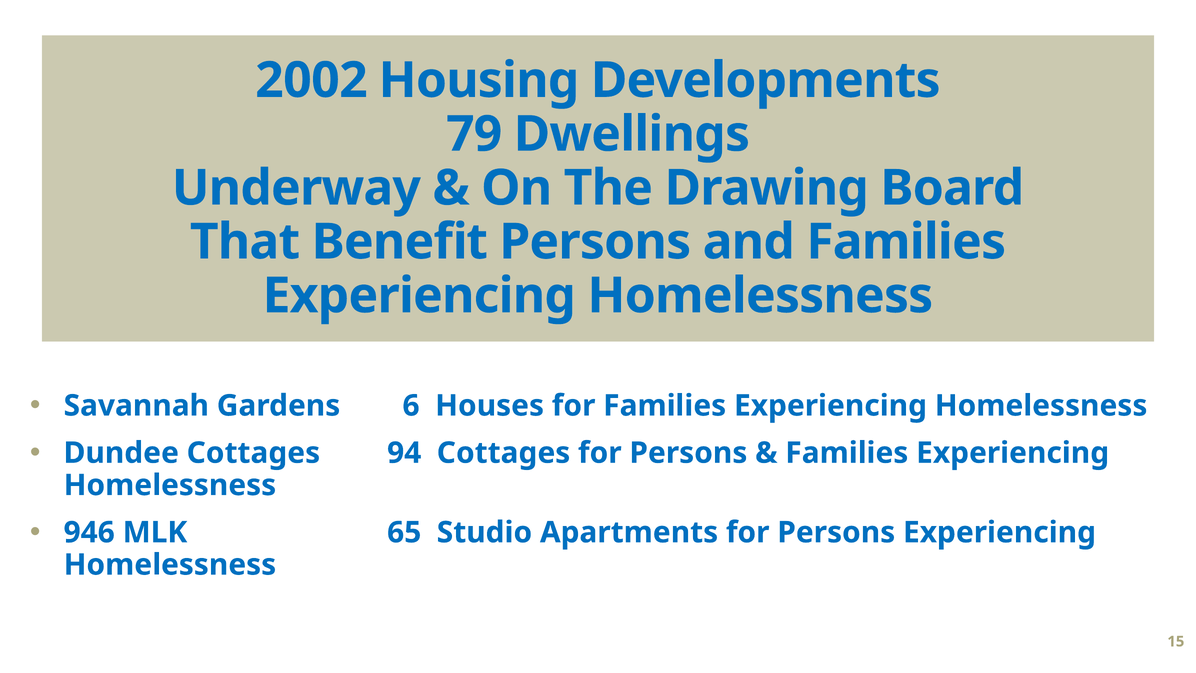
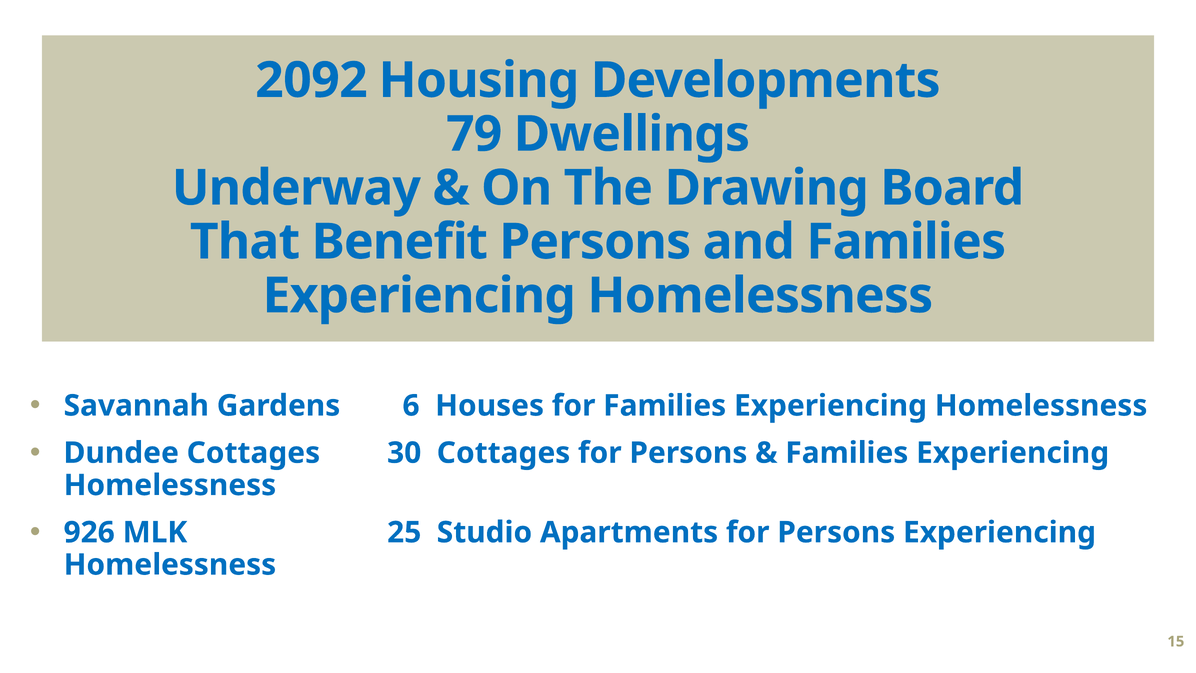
2002: 2002 -> 2092 (311, 80)
94: 94 -> 30 (404, 453)
946: 946 -> 926 (89, 532)
65: 65 -> 25 (404, 532)
